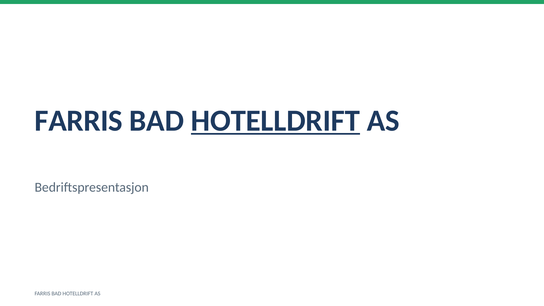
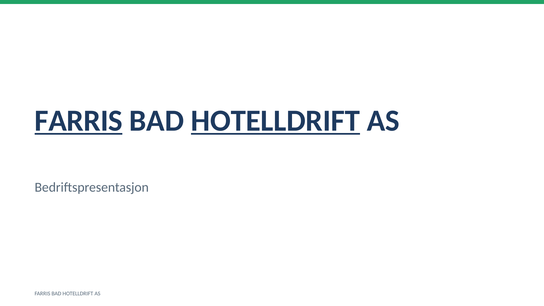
FARRIS underline: none -> present (79, 121)
